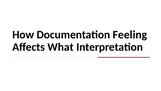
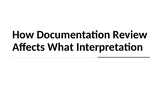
Feeling: Feeling -> Review (130, 34)
